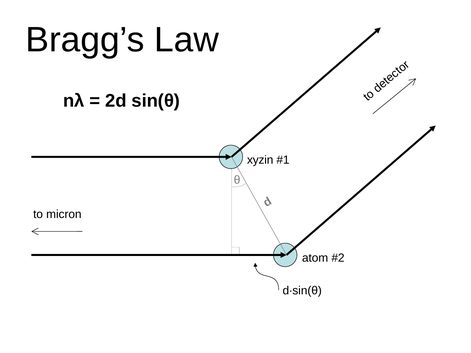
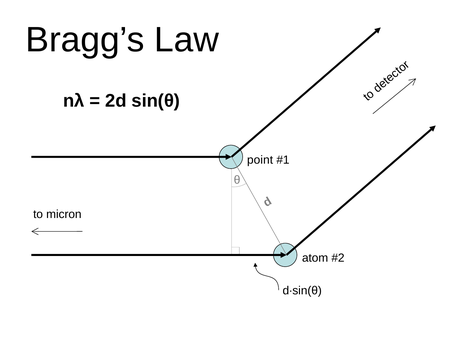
xyzin: xyzin -> point (260, 160)
